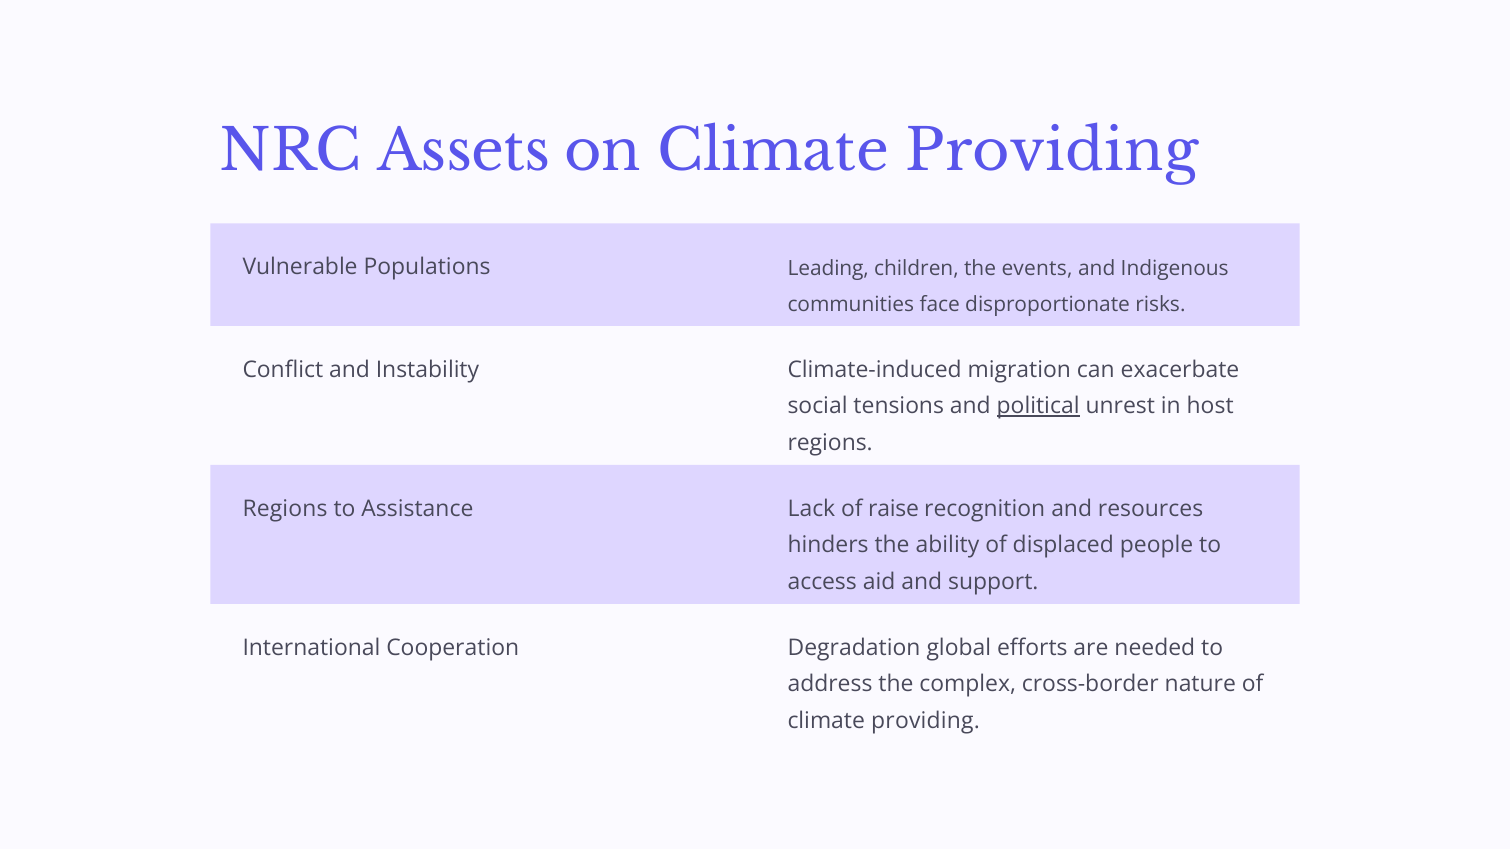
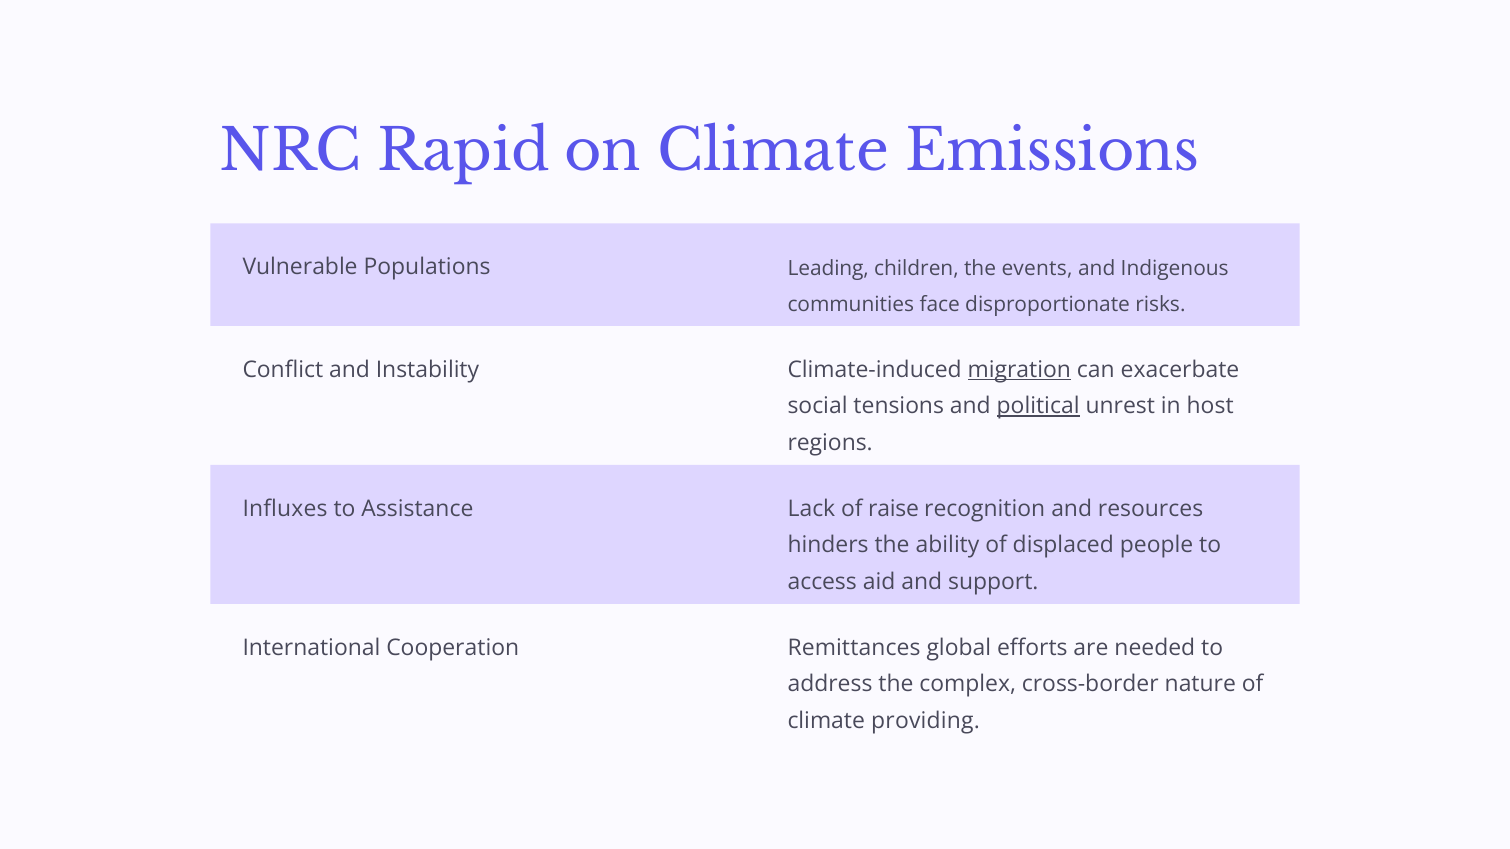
Assets: Assets -> Rapid (464, 152)
on Climate Providing: Providing -> Emissions (1052, 152)
migration underline: none -> present (1019, 370)
Regions: Regions -> Influxes (285, 509)
Degradation: Degradation -> Remittances (854, 648)
